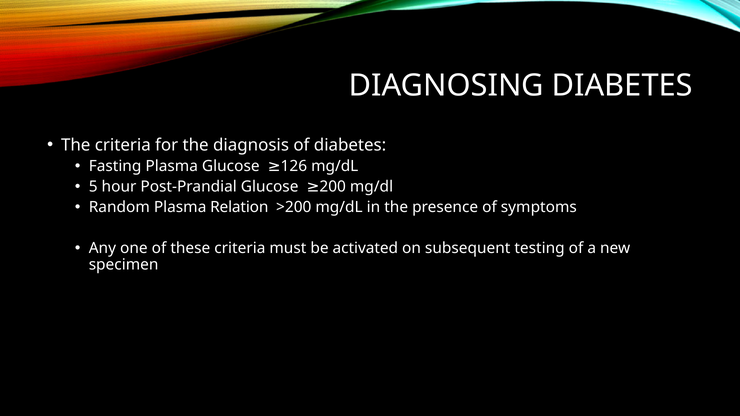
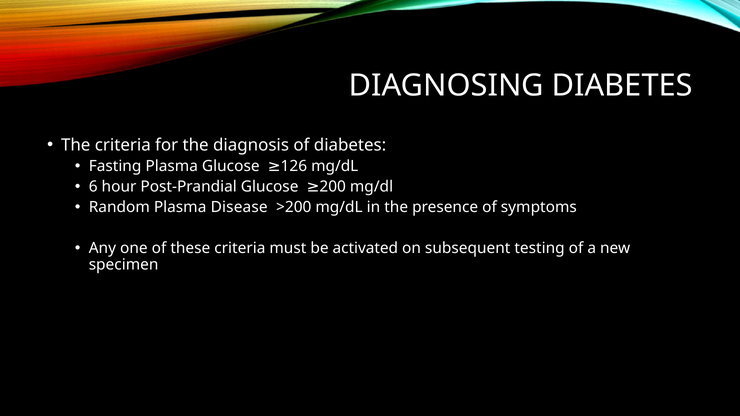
5: 5 -> 6 (93, 187)
Relation: Relation -> Disease (239, 207)
